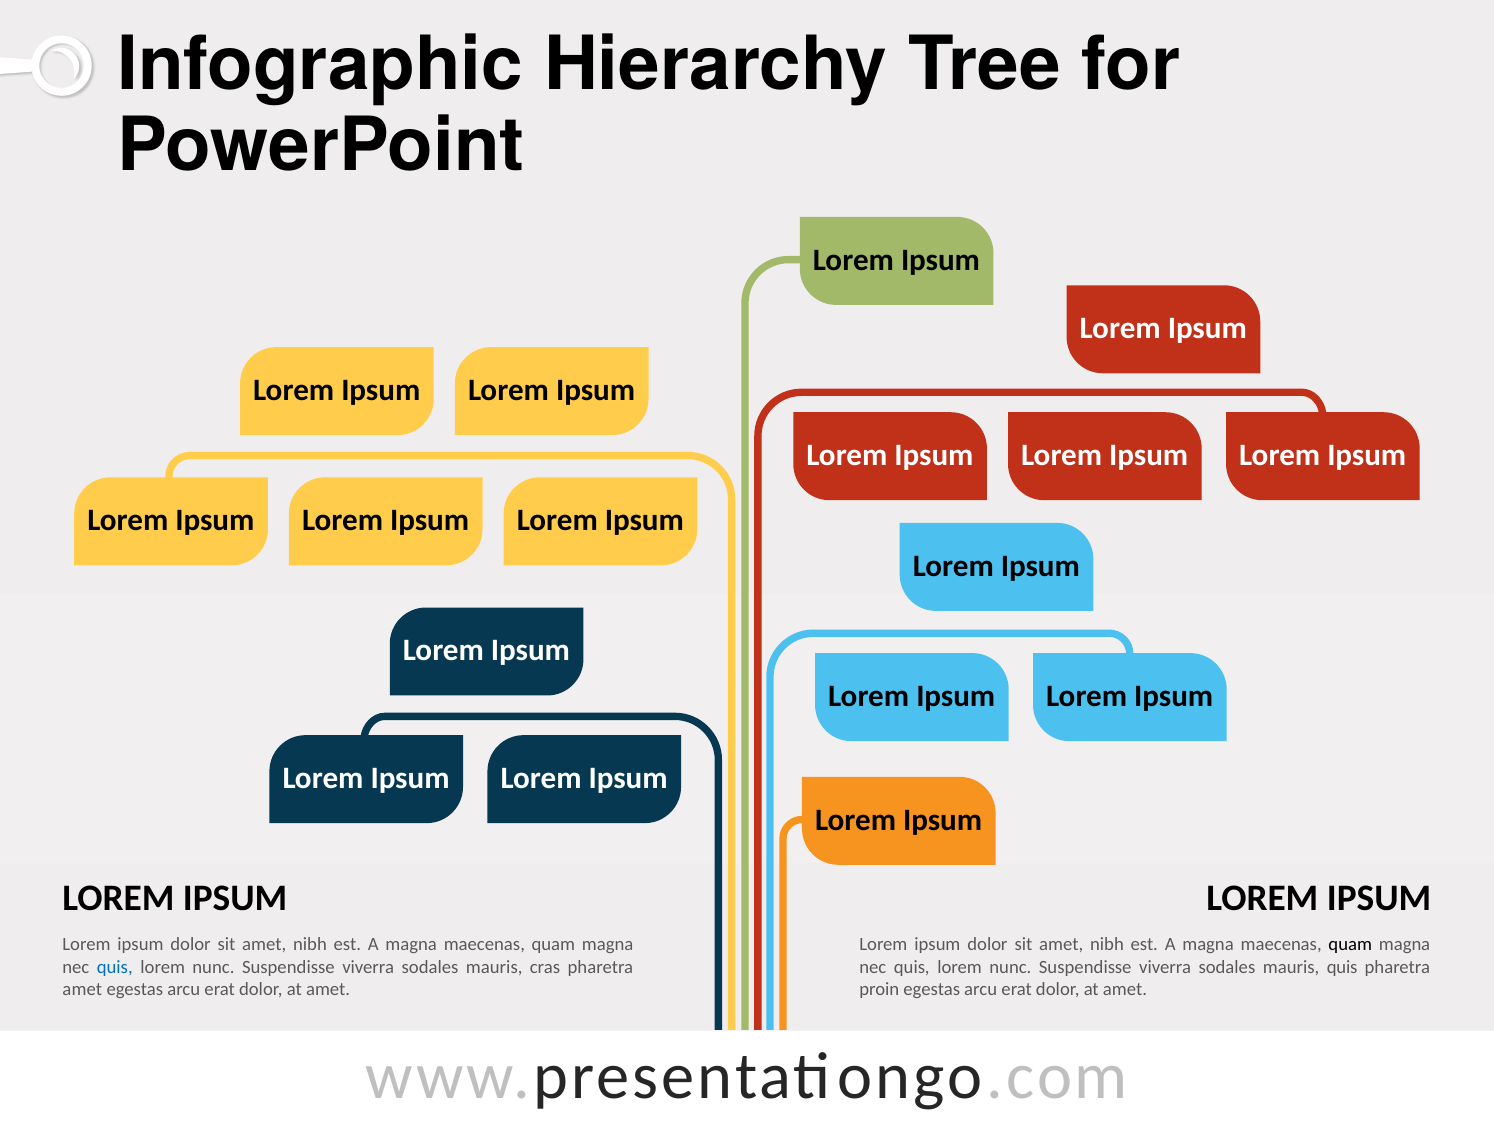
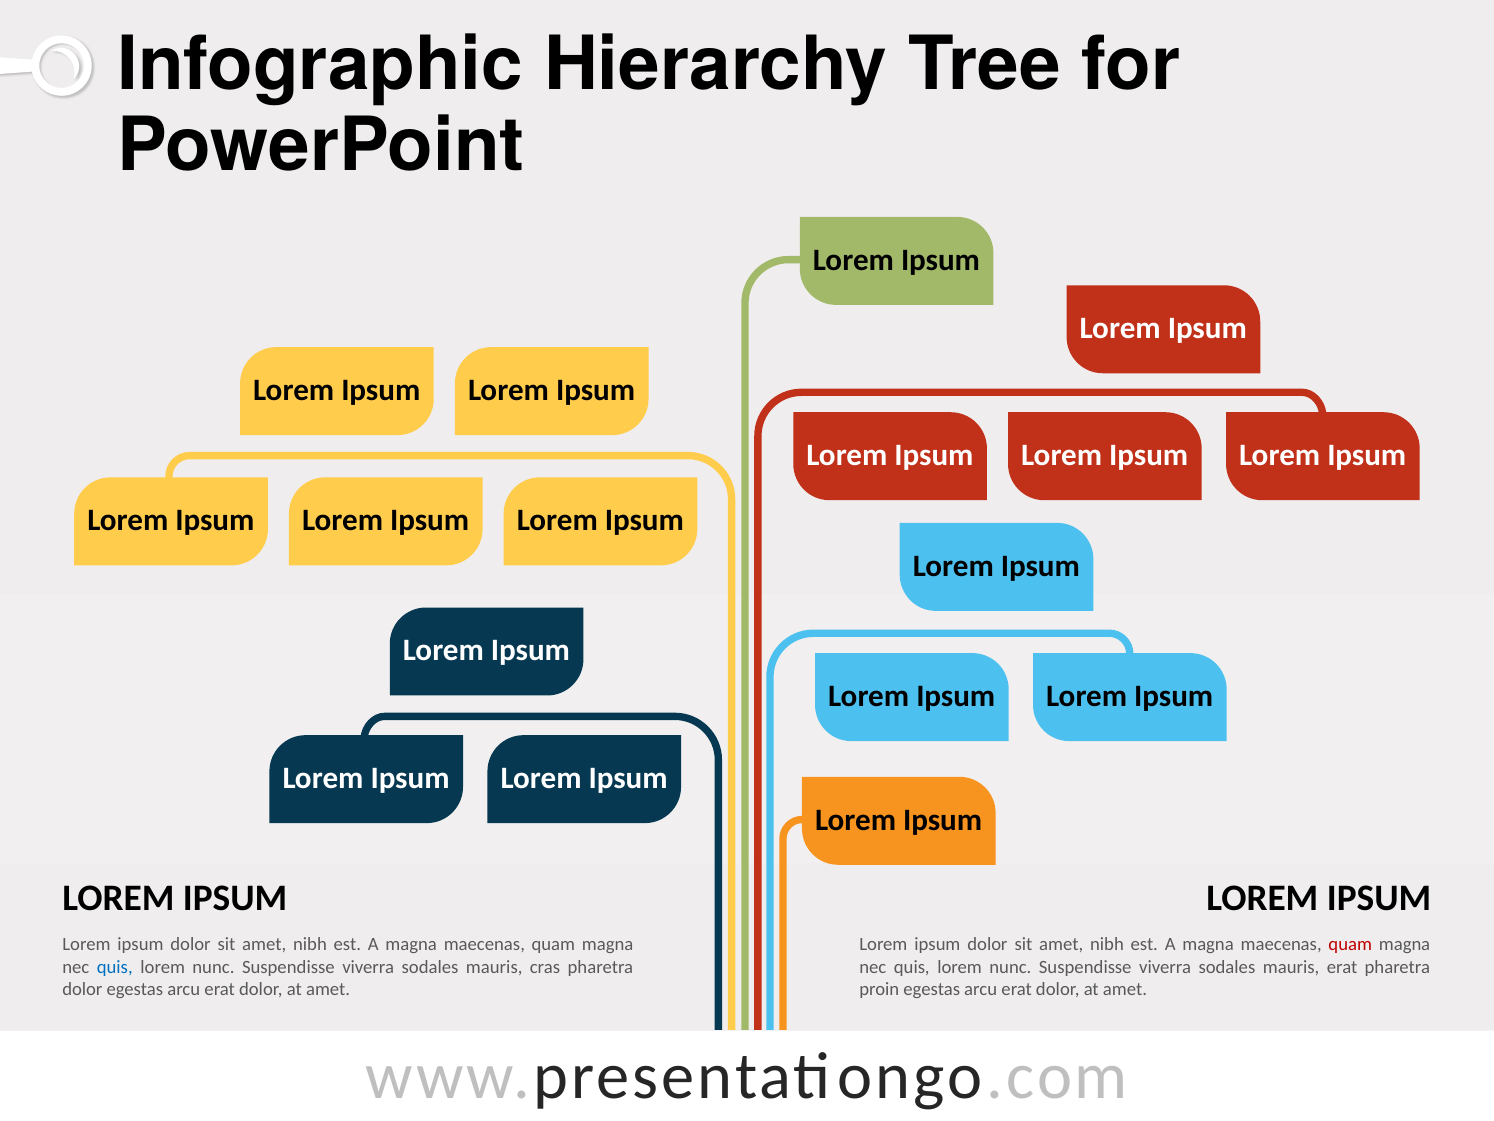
quam colour: black -> red (1350, 944)
quis: quis -> erat (1342, 967)
amet: amet -> dolor (82, 989)
